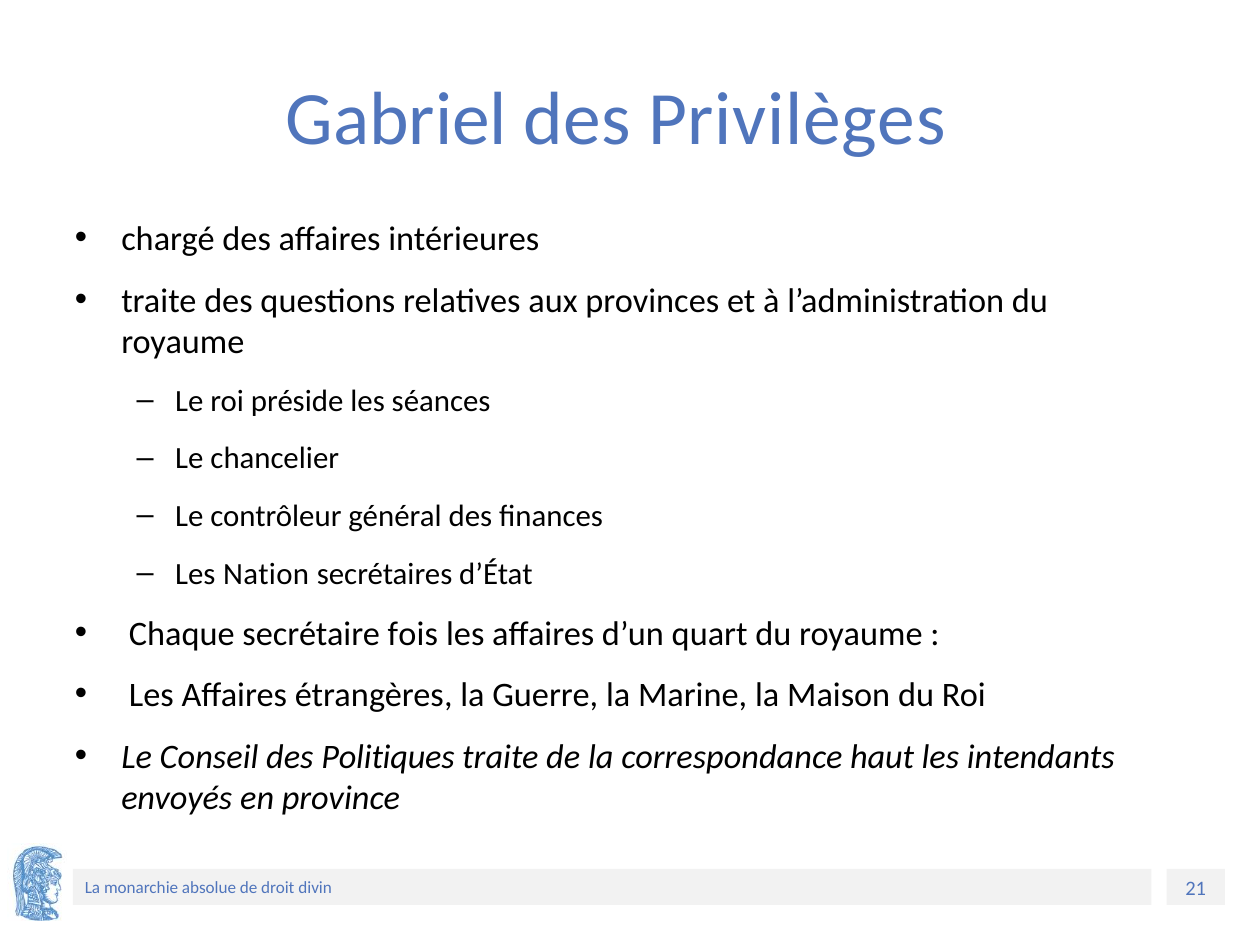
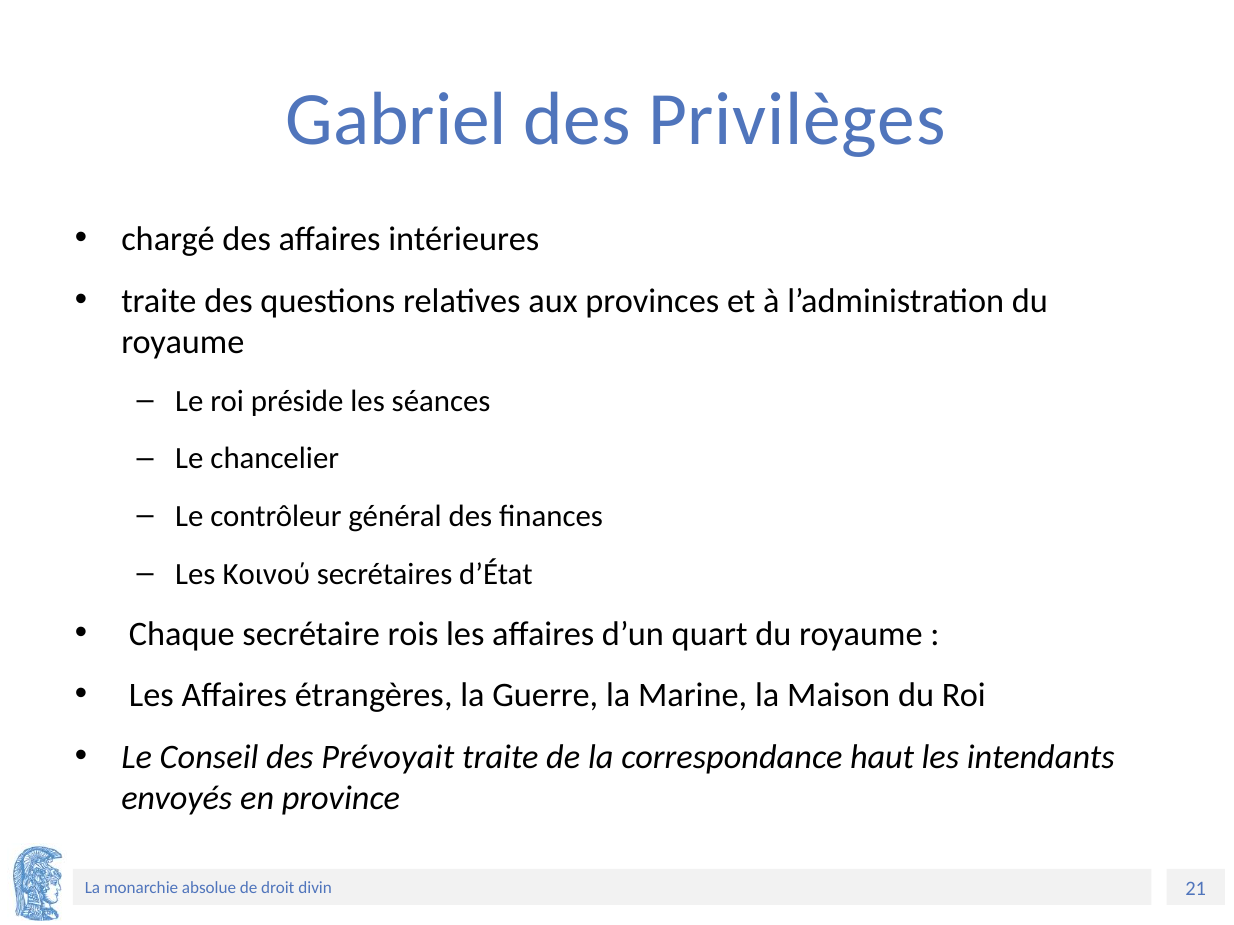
Nation: Nation -> Κοινού (266, 574)
fois: fois -> rois (413, 634)
Politiques: Politiques -> Prévoyait (388, 757)
